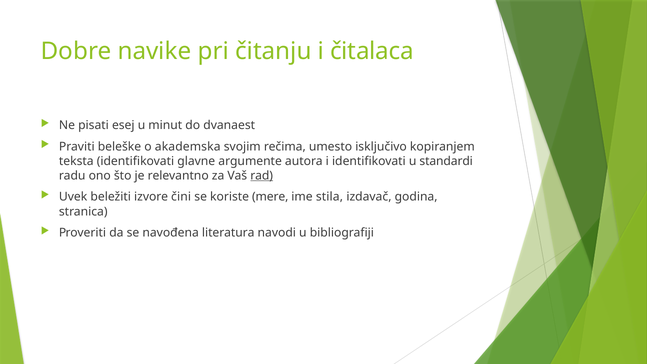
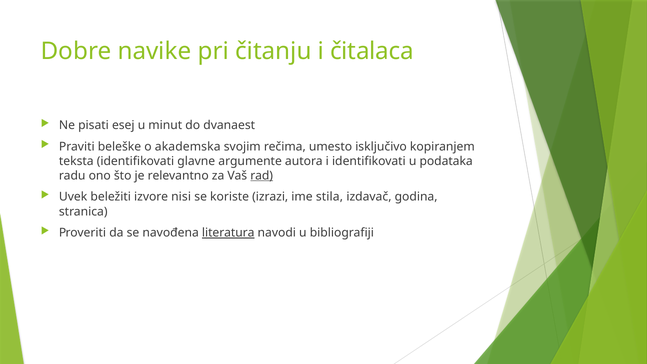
standardi: standardi -> podataka (446, 161)
čini: čini -> nisi (181, 197)
mere: mere -> izrazi (270, 197)
literatura underline: none -> present (228, 233)
